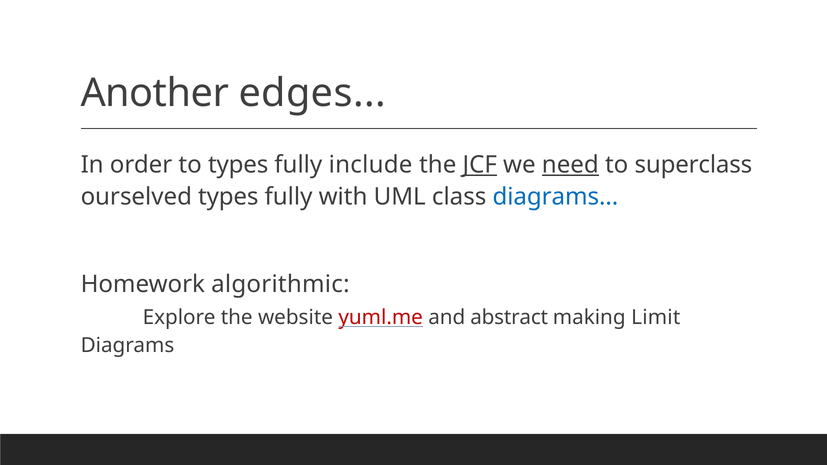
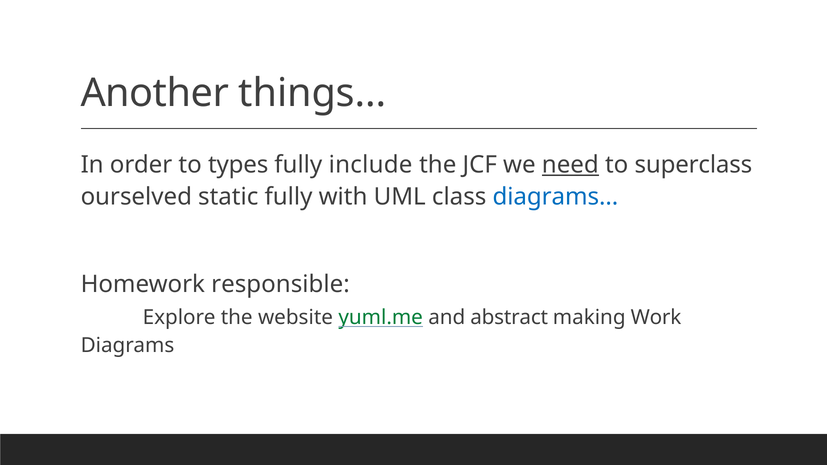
edges: edges -> things (312, 93)
JCF underline: present -> none (480, 165)
ourselved types: types -> static (228, 197)
algorithmic: algorithmic -> responsible (280, 285)
yuml.me colour: red -> green (381, 317)
Limit: Limit -> Work (656, 317)
